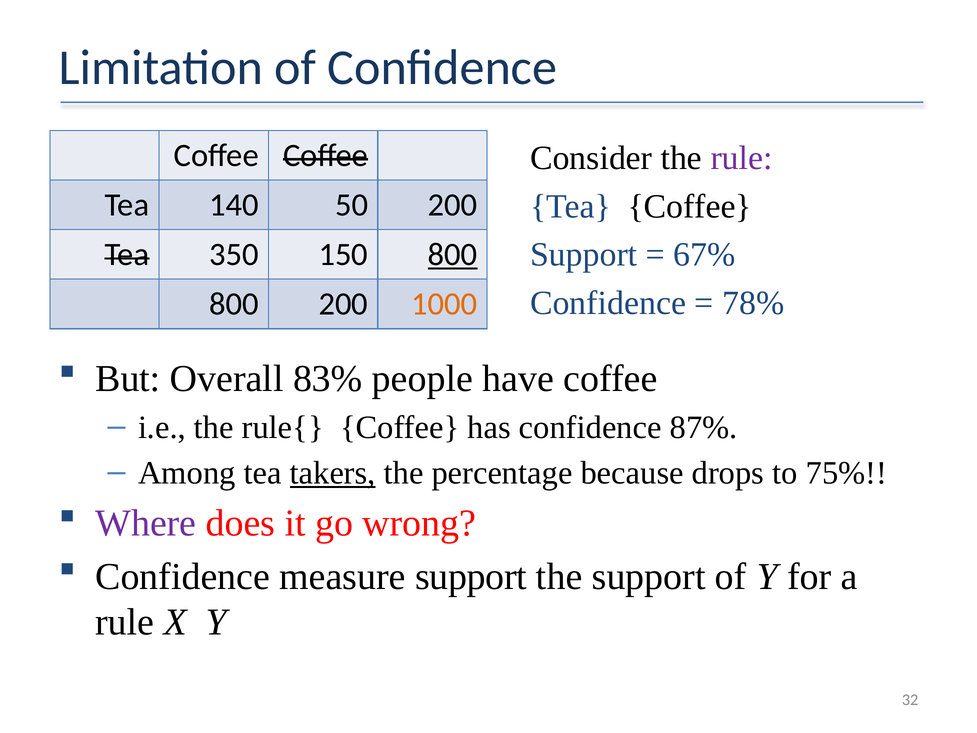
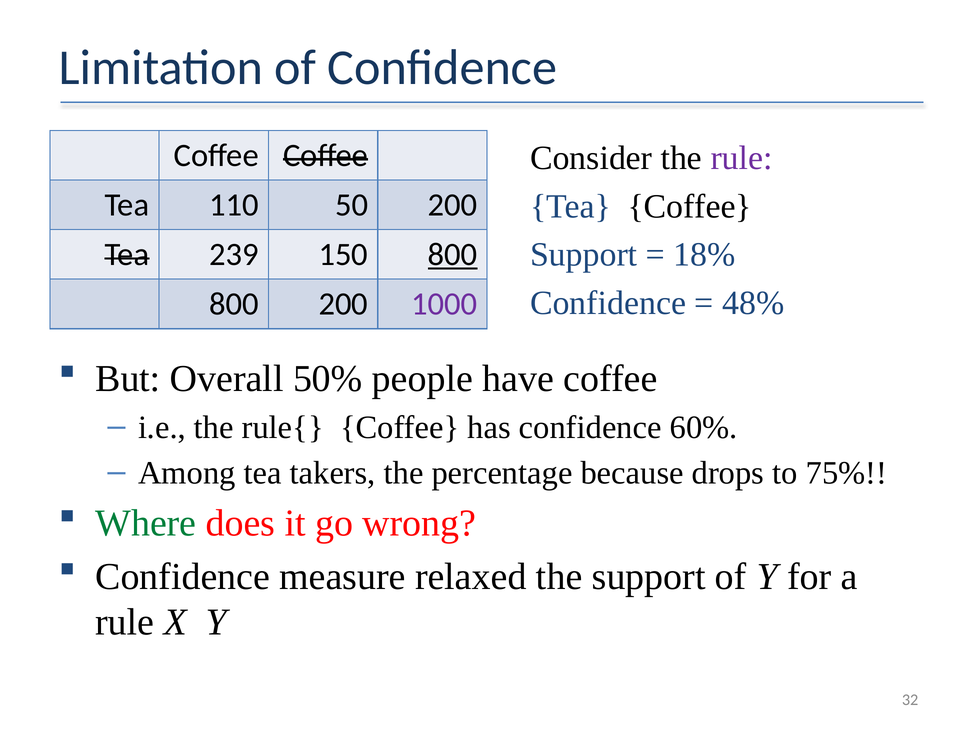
140: 140 -> 110 (234, 205)
67%: 67% -> 18% (704, 255)
350: 350 -> 239 (234, 255)
78%: 78% -> 48% (753, 303)
1000 colour: orange -> purple (444, 304)
83%: 83% -> 50% (328, 379)
87%: 87% -> 60% (704, 427)
takers underline: present -> none (333, 473)
Where colour: purple -> green (146, 523)
measure support: support -> relaxed (471, 576)
